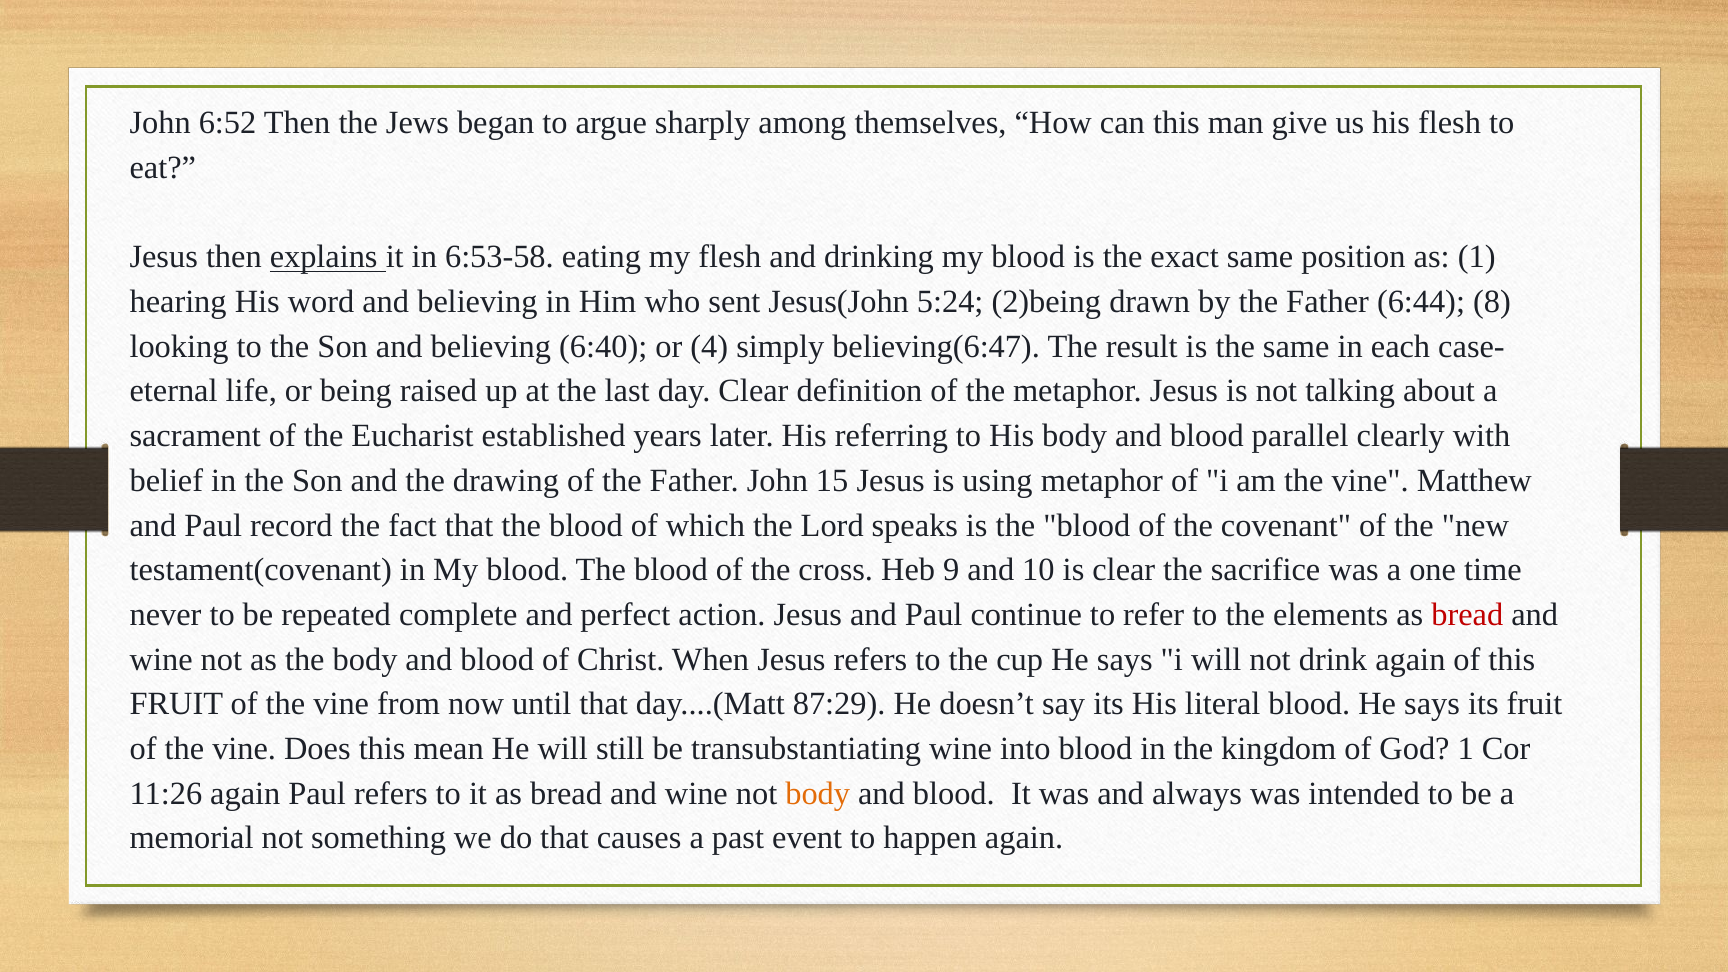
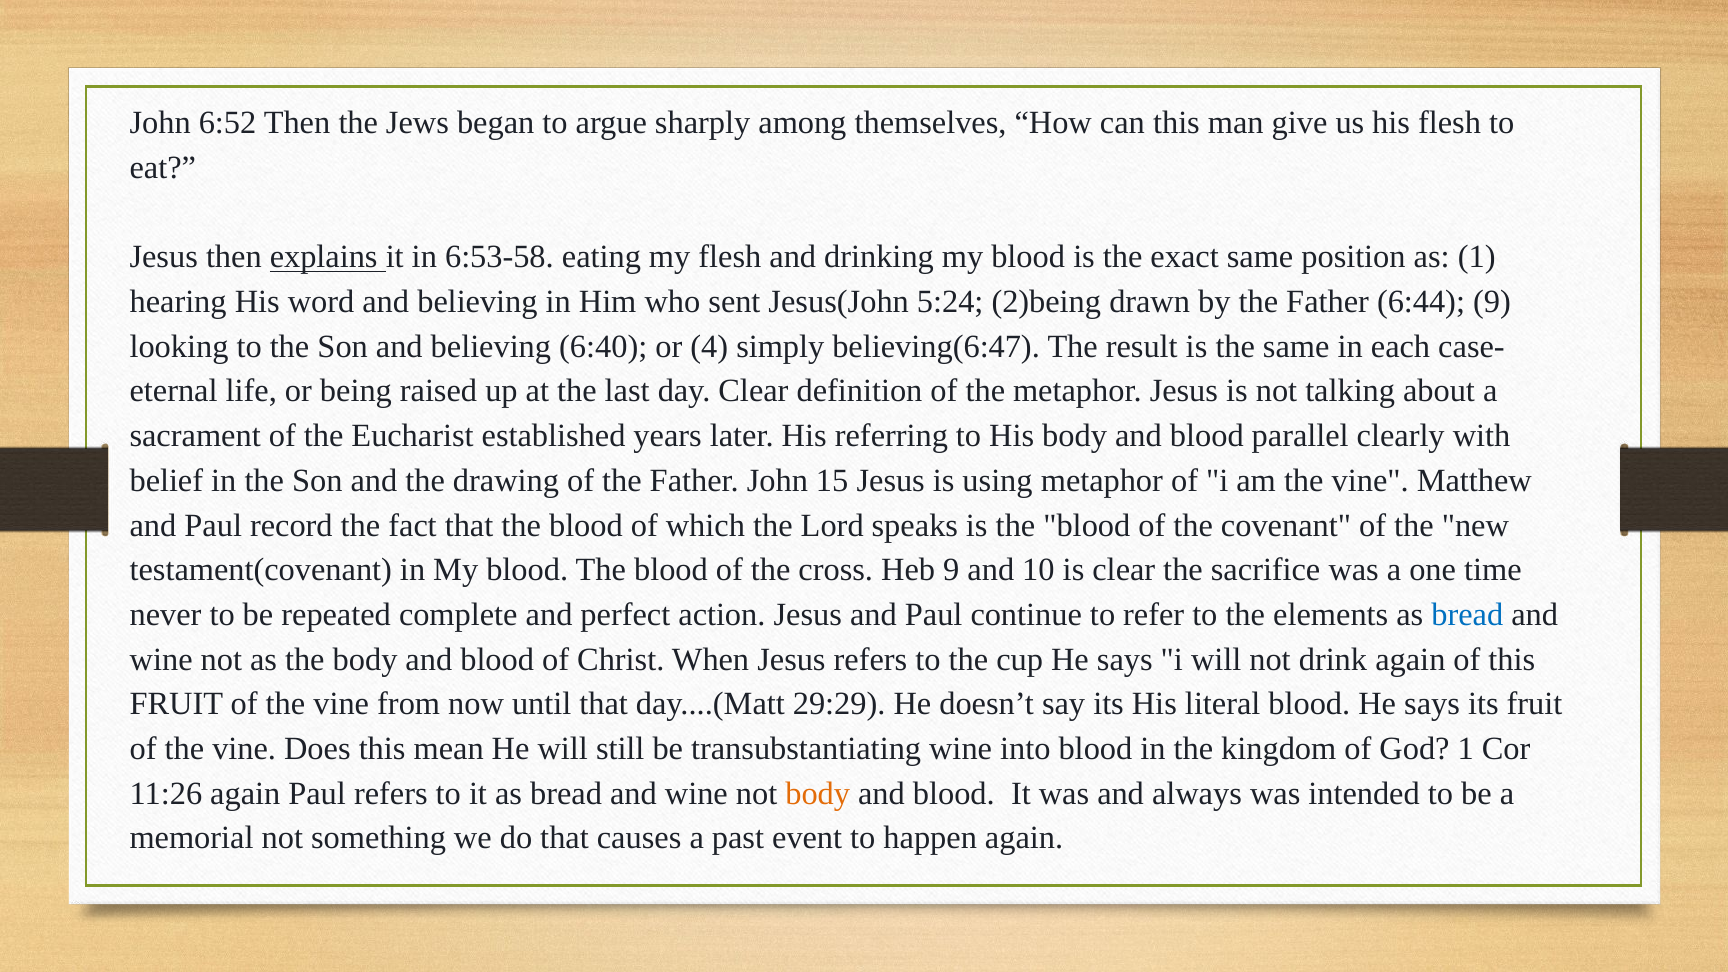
6:44 8: 8 -> 9 (1492, 302)
bread colour: red -> blue (1467, 615)
87:29: 87:29 -> 29:29 (839, 704)
